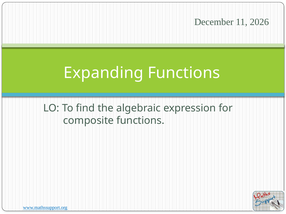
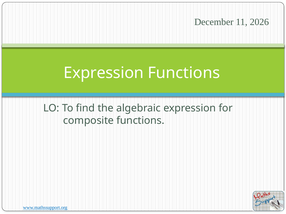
Expanding: Expanding -> Expression (104, 73)
